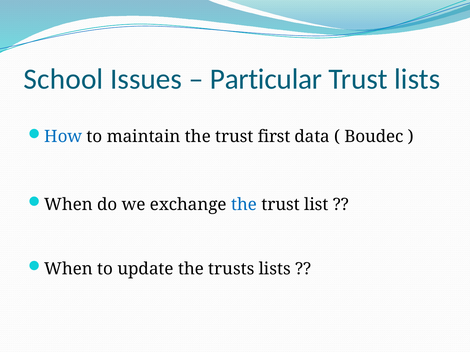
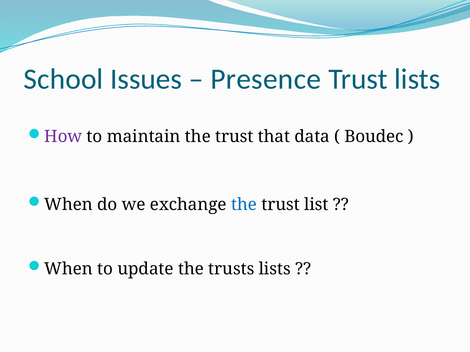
Particular: Particular -> Presence (266, 79)
How colour: blue -> purple (63, 137)
first: first -> that (274, 137)
